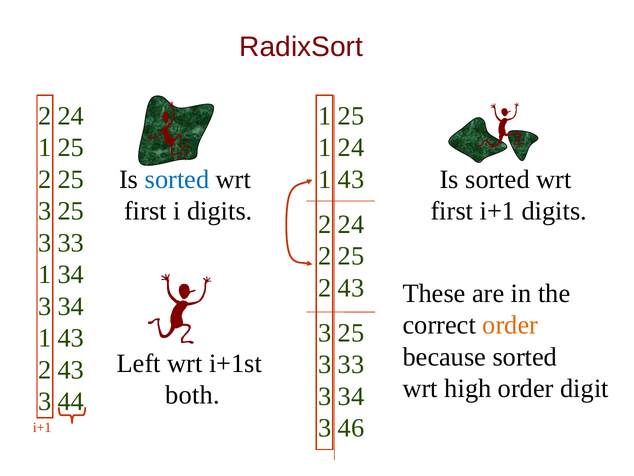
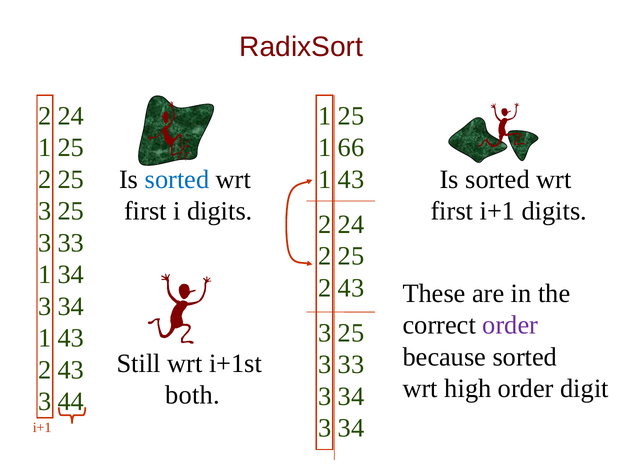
1 24: 24 -> 66 (351, 148)
order colour: orange -> purple (510, 325)
Left: Left -> Still (139, 363)
46: 46 -> 34 (351, 428)
